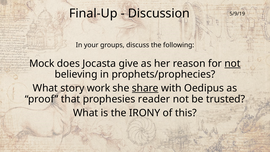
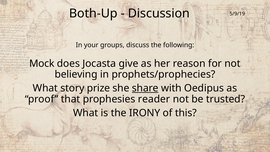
Final-Up: Final-Up -> Both-Up (93, 13)
not underline: present -> none (233, 63)
work: work -> prize (99, 88)
